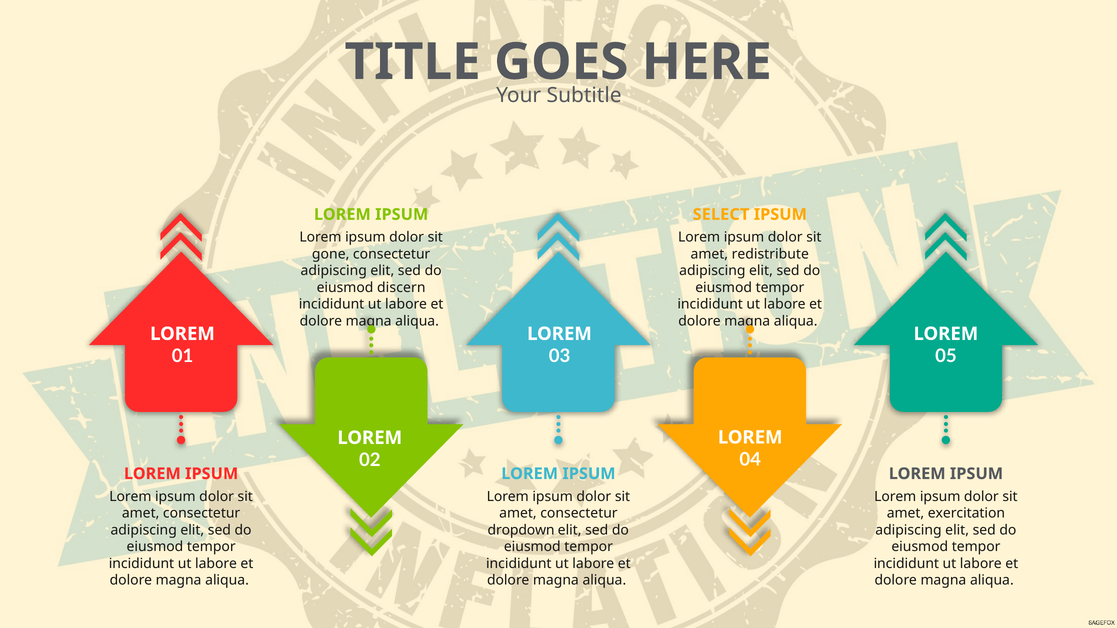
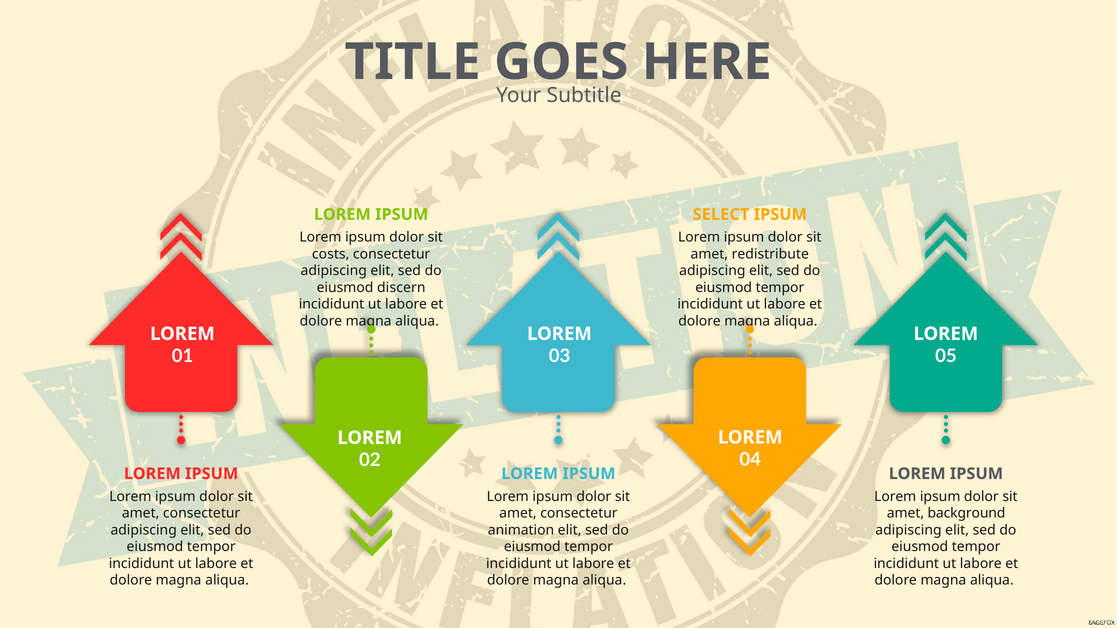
gone: gone -> costs (331, 254)
exercitation: exercitation -> background (966, 514)
dropdown: dropdown -> animation (521, 530)
